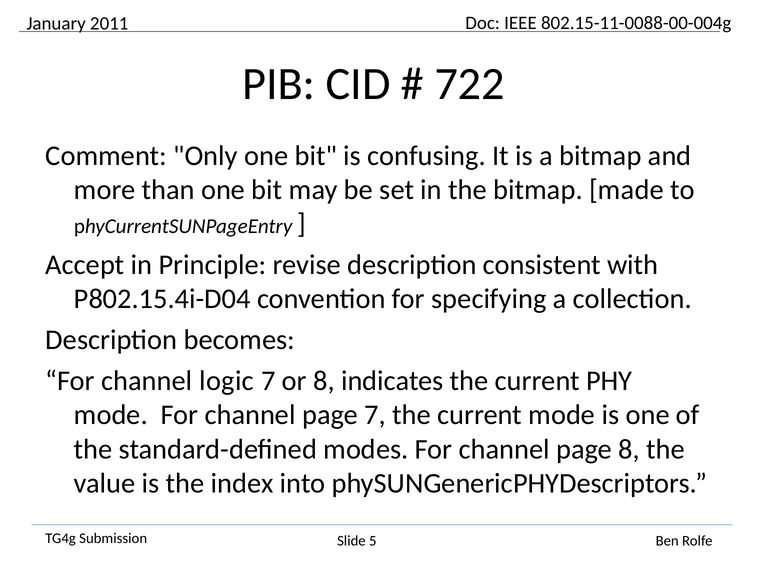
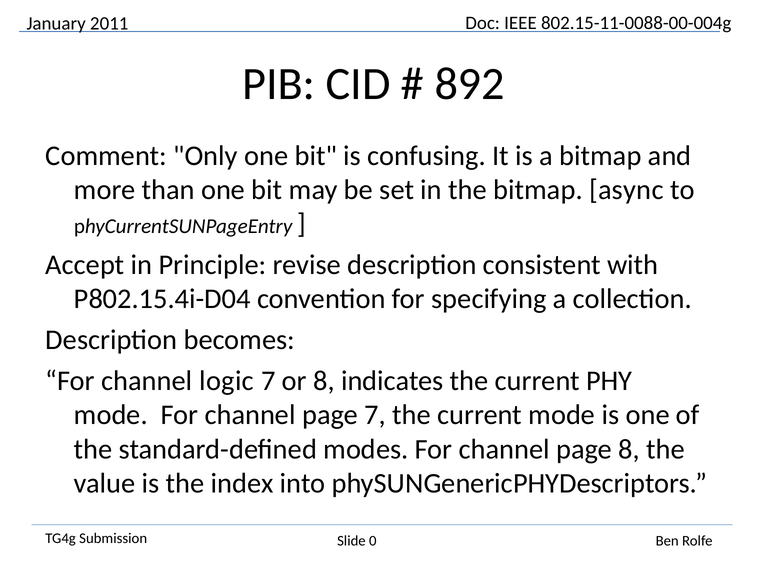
722: 722 -> 892 (470, 84)
made: made -> async (626, 190)
5: 5 -> 0 (373, 540)
